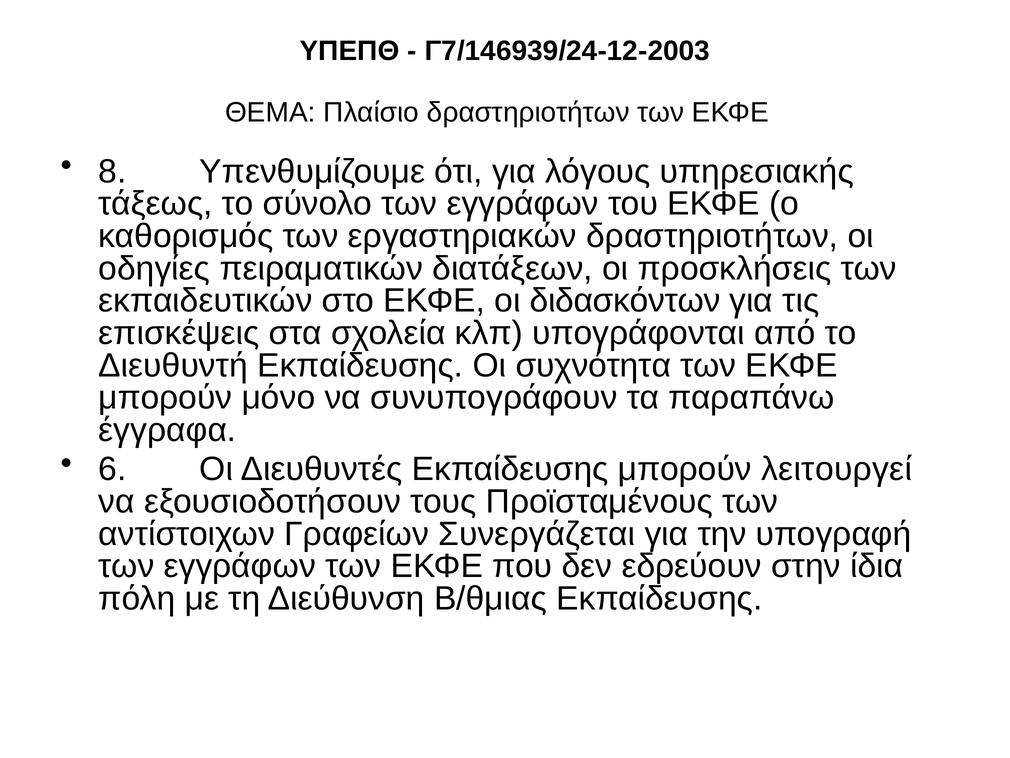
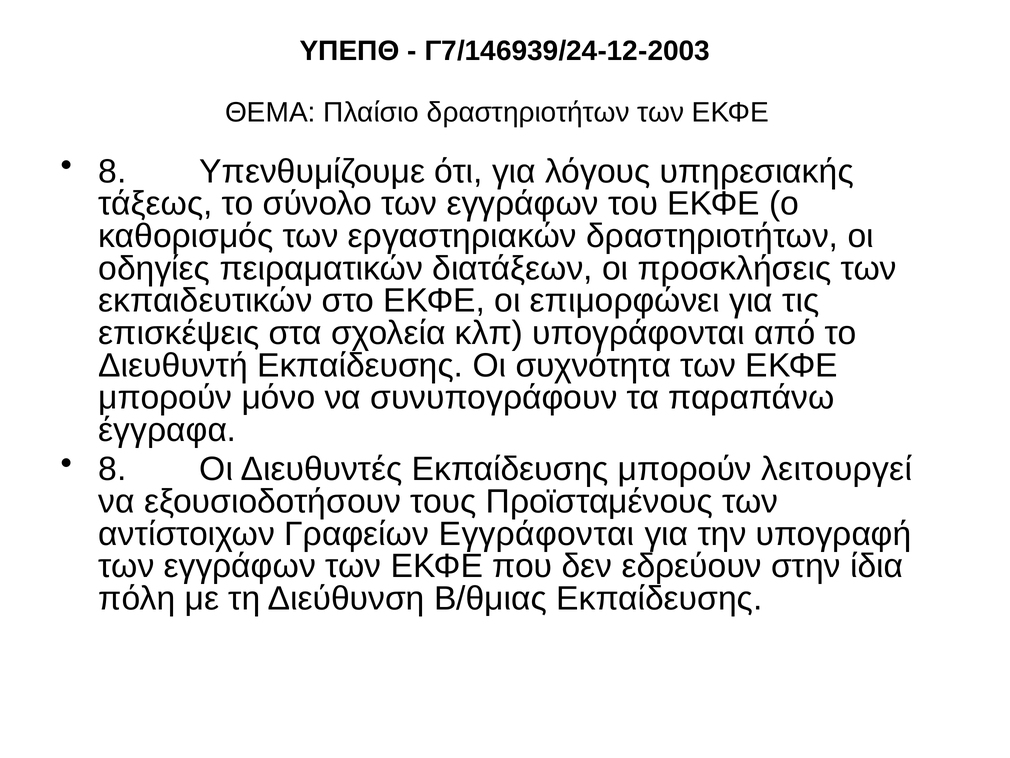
διδασκόντων: διδασκόντων -> επιμορφώνει (625, 301)
6: 6 -> 8 (113, 469)
Συνεργάζεται: Συνεργάζεται -> Εγγράφονται (537, 534)
